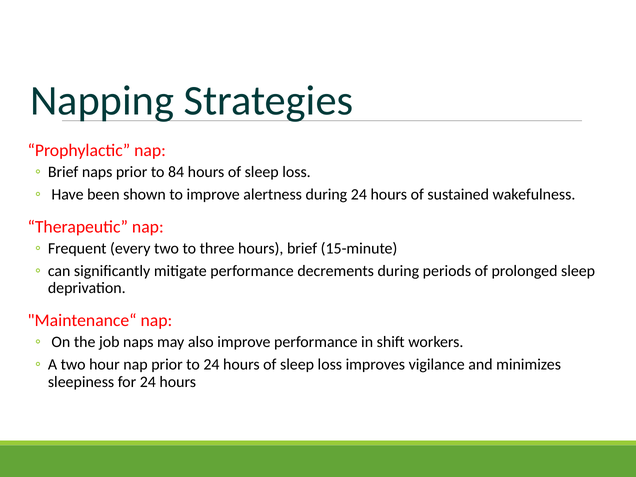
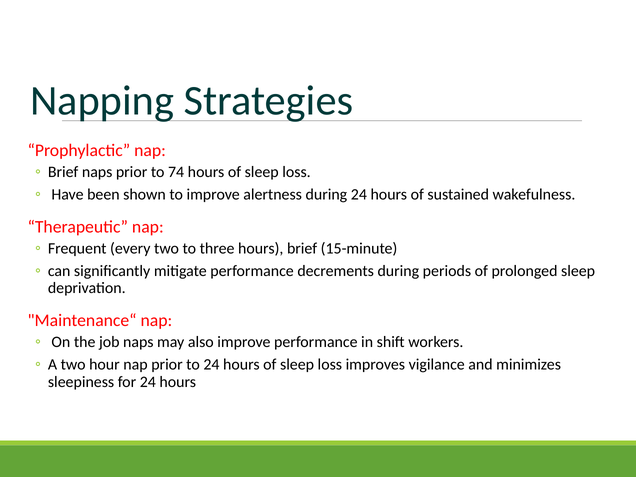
84: 84 -> 74 (176, 172)
